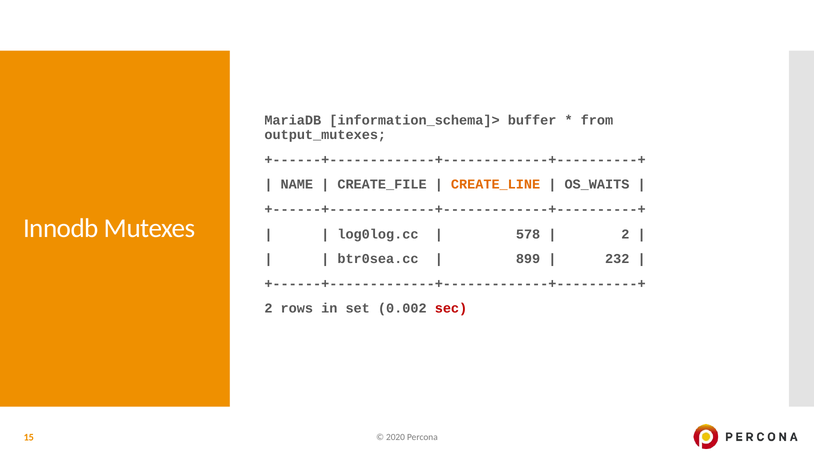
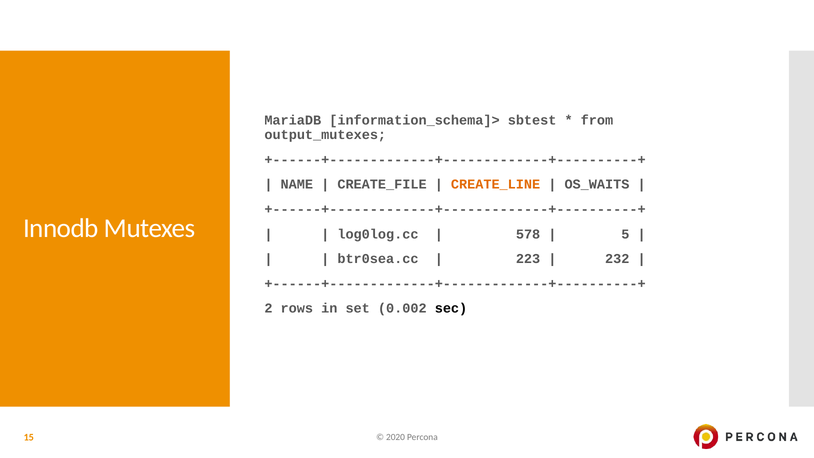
buffer: buffer -> sbtest (532, 120)
2: 2 -> 5 (625, 234)
899: 899 -> 223 (528, 259)
sec colour: red -> black (451, 308)
